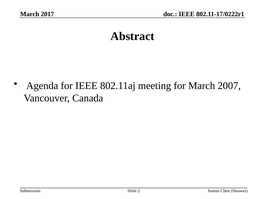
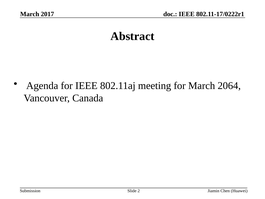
2007: 2007 -> 2064 (229, 86)
